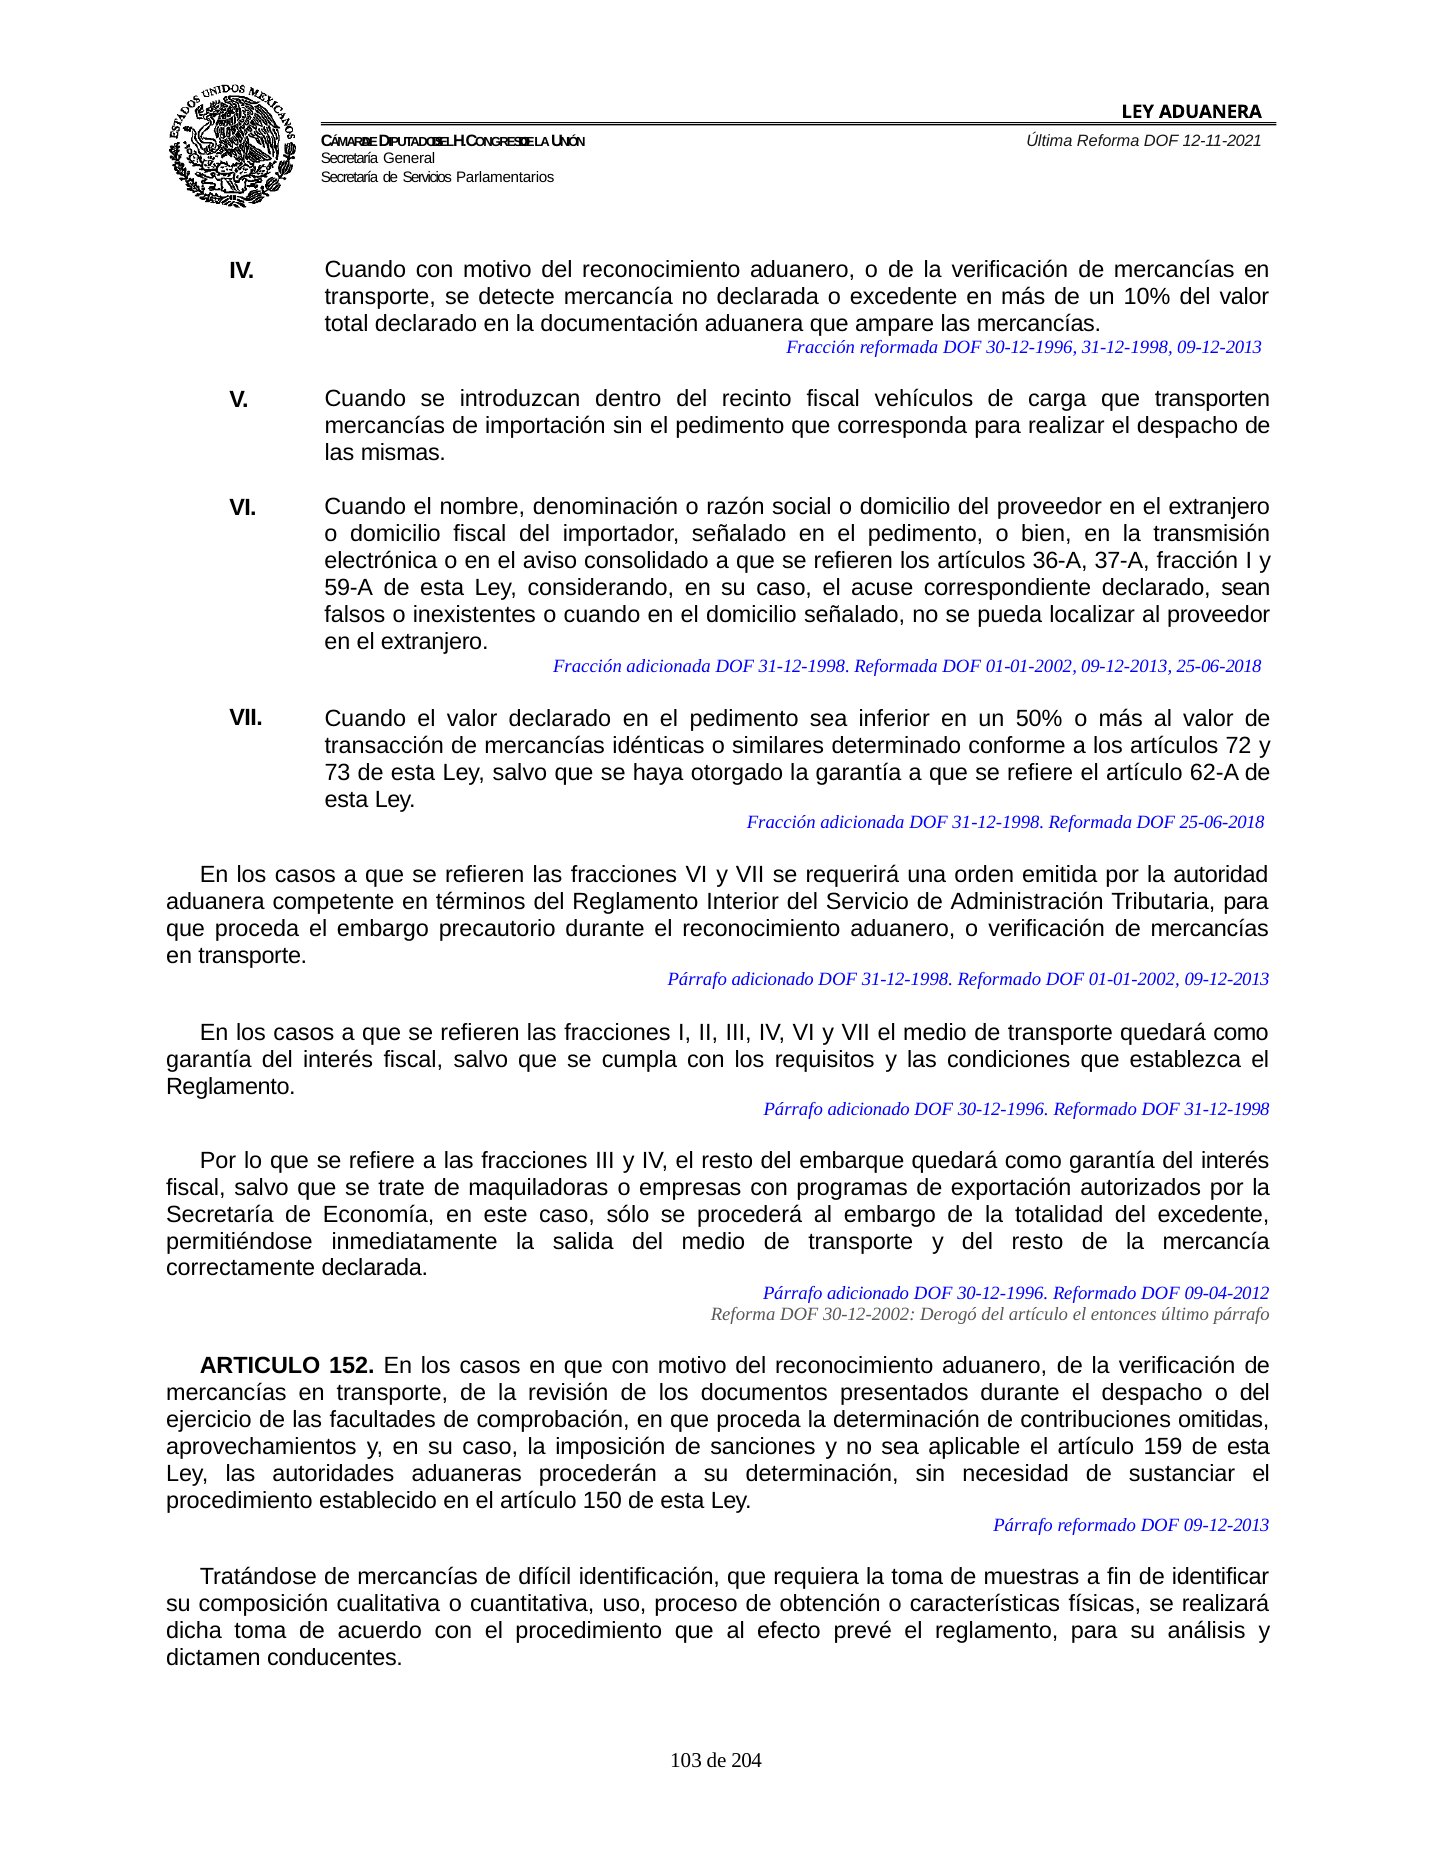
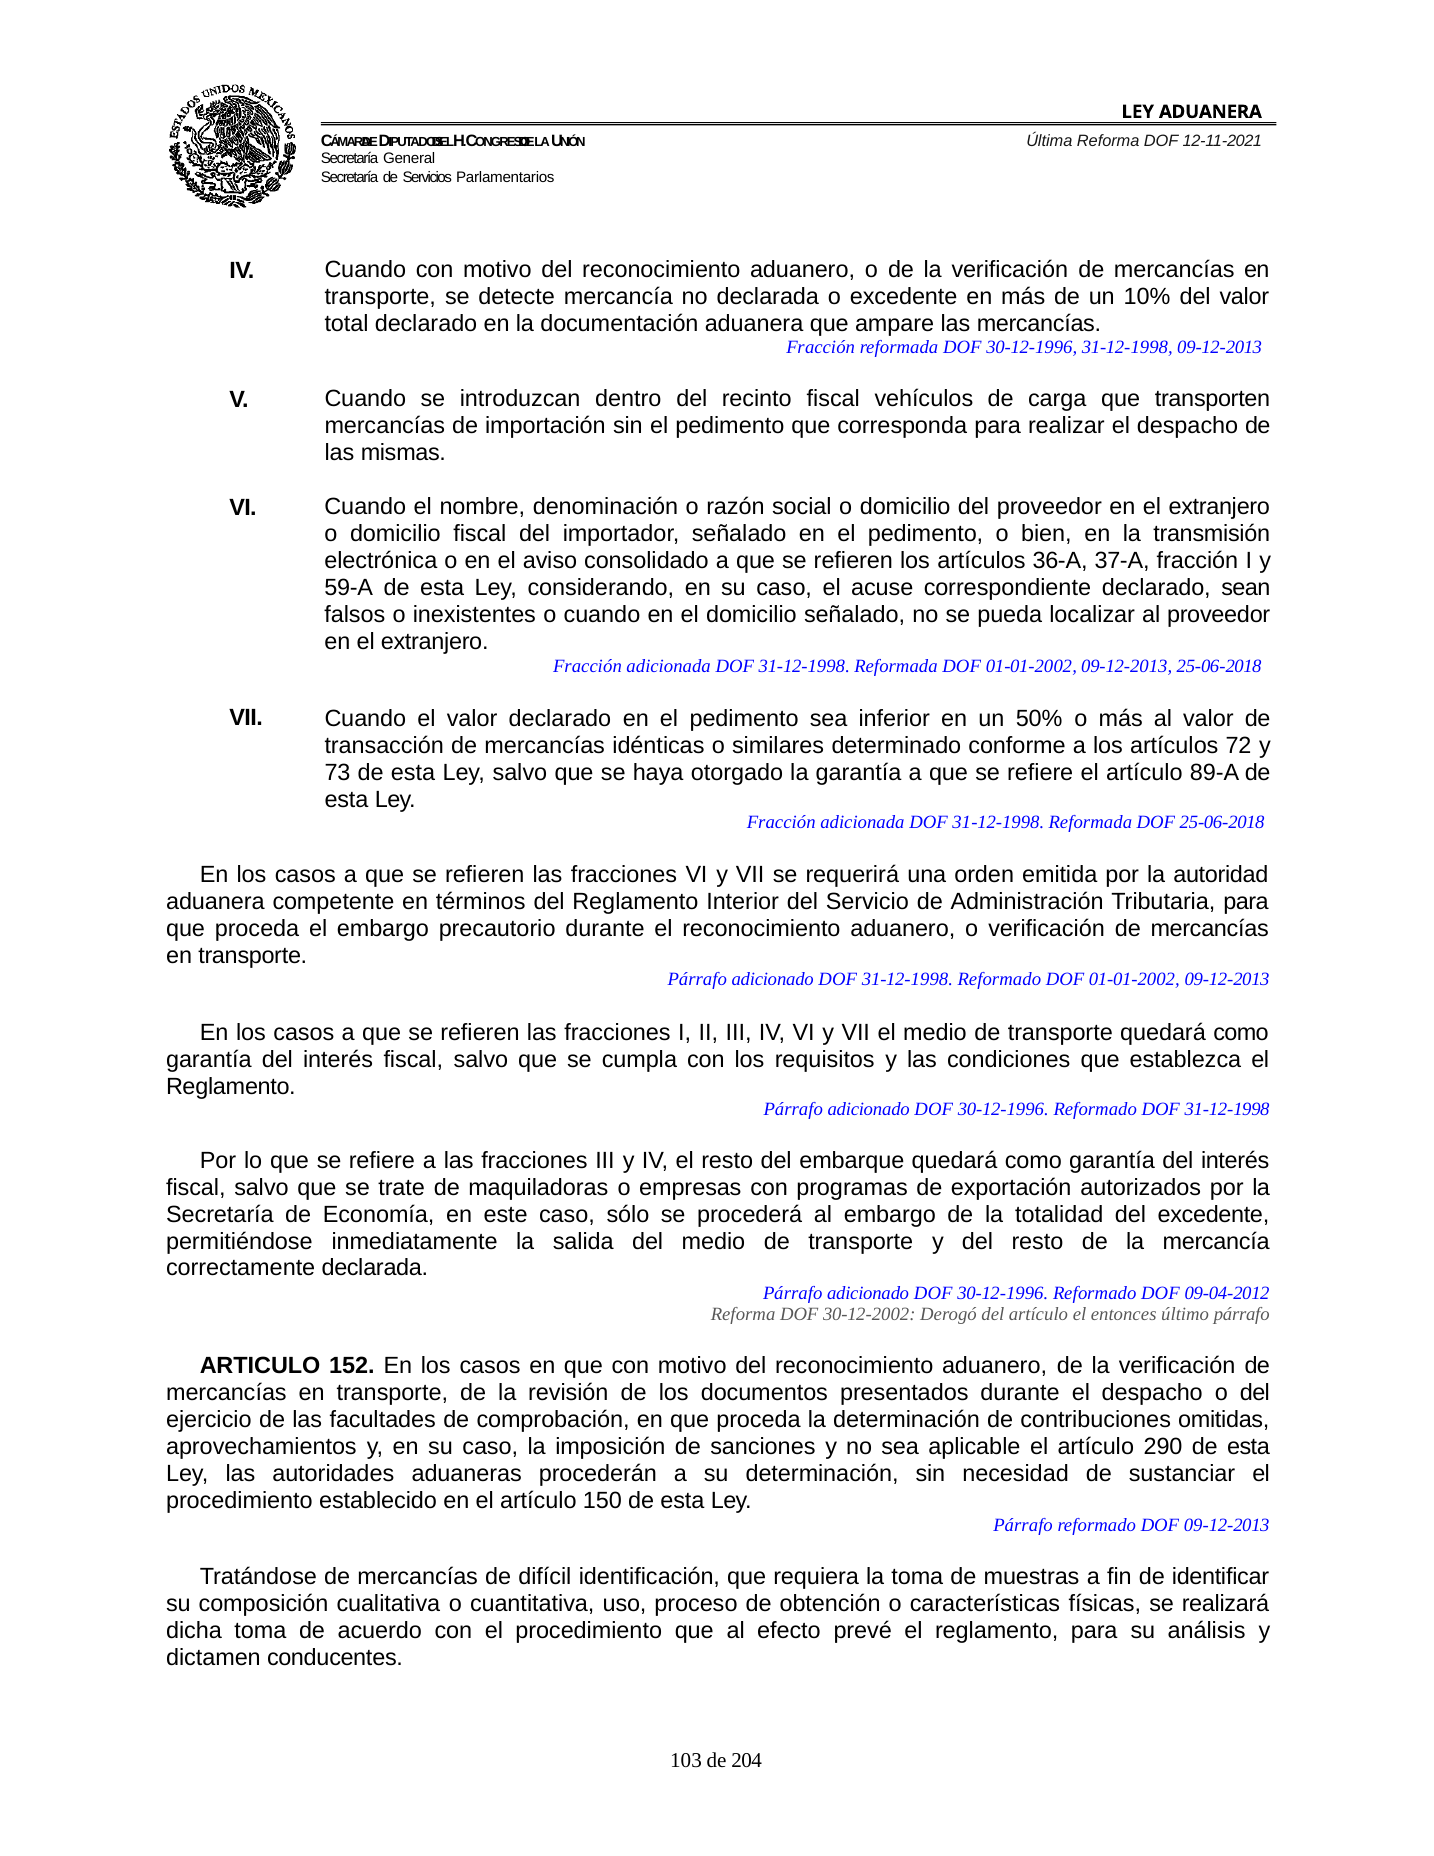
62-A: 62-A -> 89-A (1215, 772)
159: 159 -> 290 (1163, 1447)
